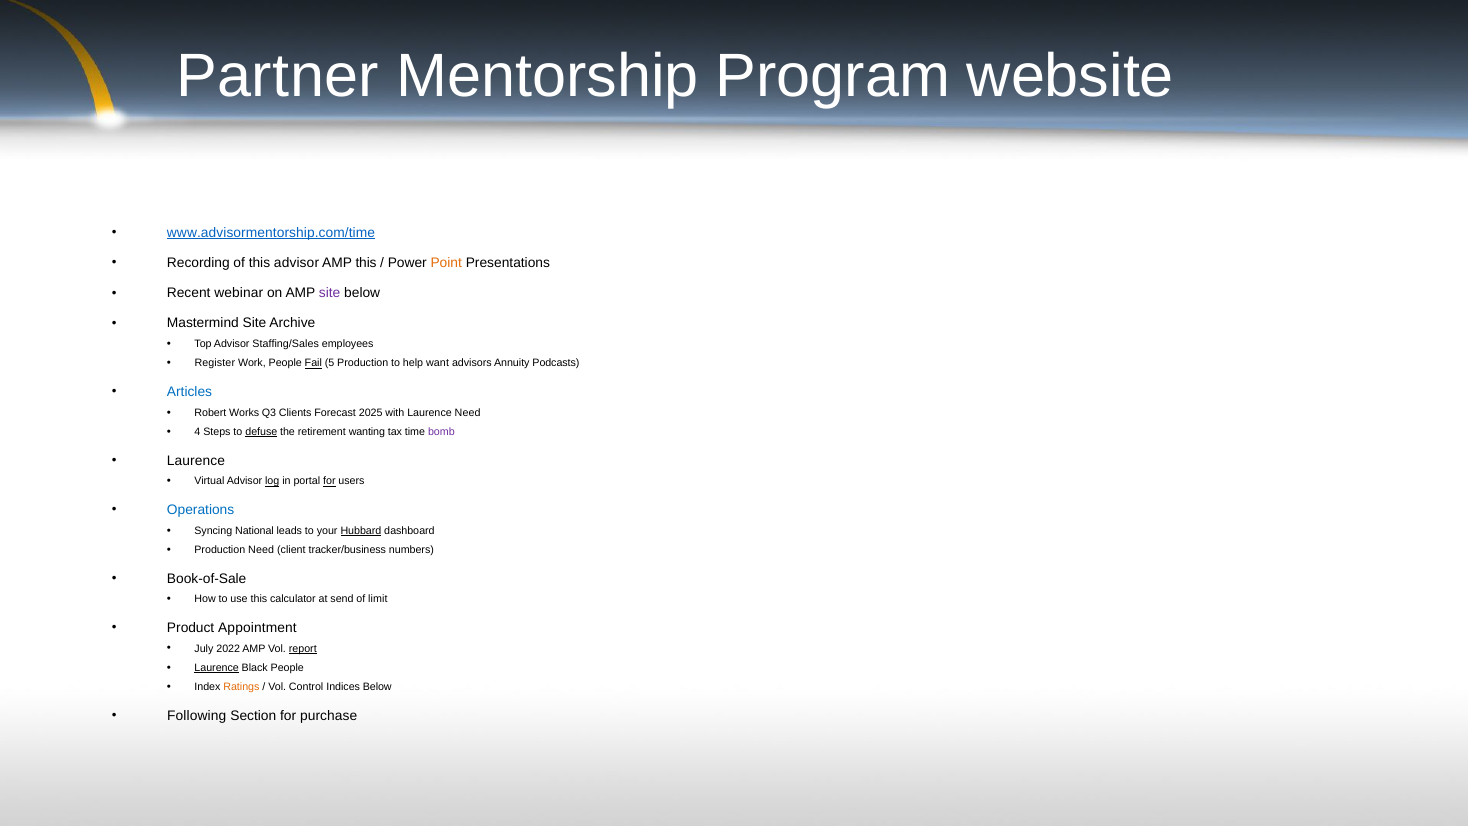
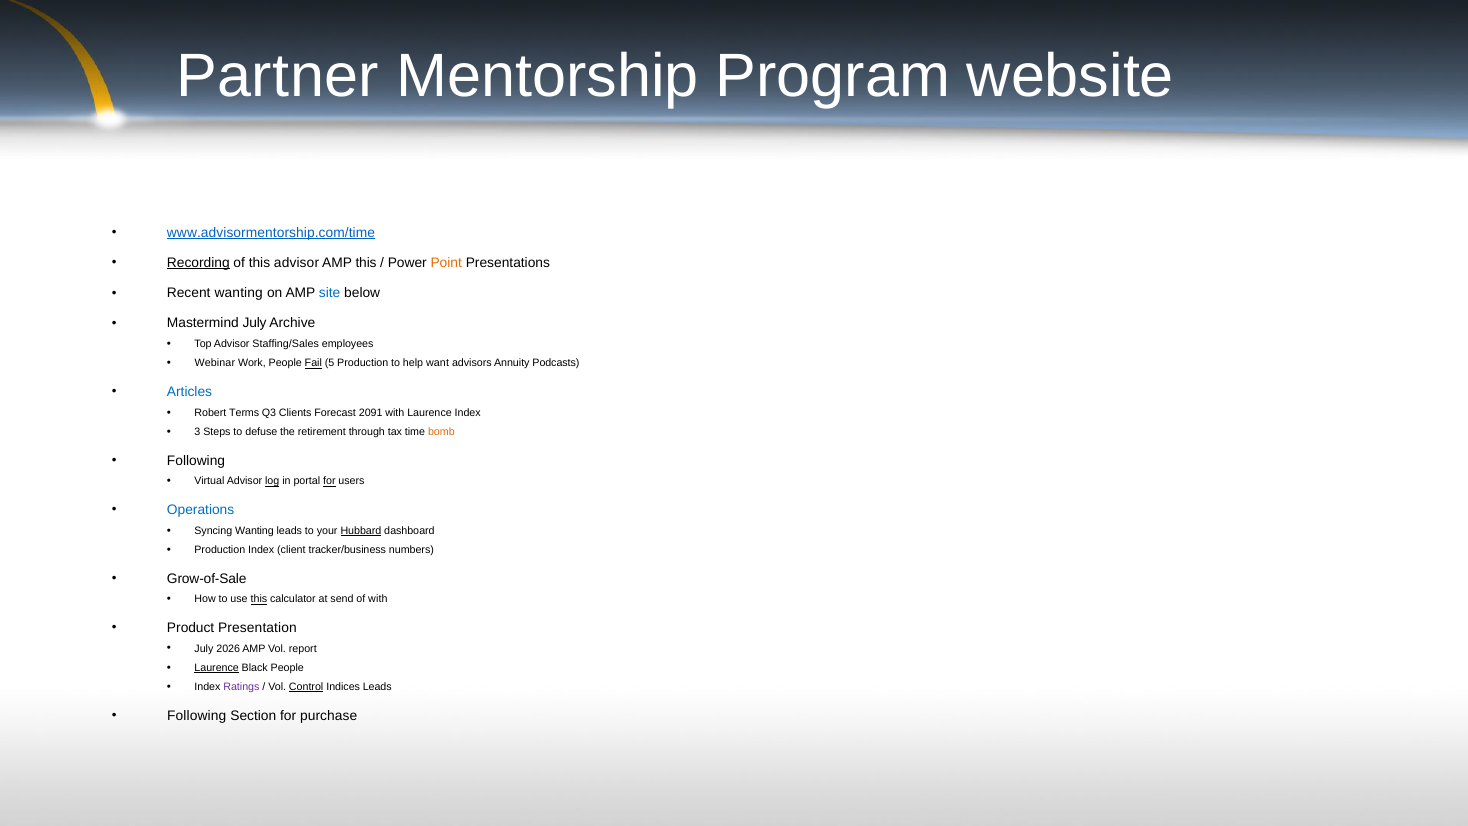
Recording underline: none -> present (198, 263)
Recent webinar: webinar -> wanting (239, 293)
site colour: purple -> blue (330, 293)
Mastermind Site: Site -> July (255, 323)
Register: Register -> Webinar (215, 363)
Works: Works -> Terms (244, 413)
2025: 2025 -> 2091 (371, 413)
Laurence Need: Need -> Index (468, 413)
4: 4 -> 3 (197, 432)
defuse underline: present -> none (261, 432)
wanting: wanting -> through (367, 432)
bomb colour: purple -> orange (441, 432)
Laurence: Laurence -> Following (196, 460)
Syncing National: National -> Wanting (254, 531)
Production Need: Need -> Index (261, 550)
Book-of-Sale: Book-of-Sale -> Grow-of-Sale (207, 578)
this underline: none -> present (259, 599)
of limit: limit -> with (378, 599)
Appointment: Appointment -> Presentation (257, 628)
2022: 2022 -> 2026 (228, 649)
report underline: present -> none (303, 649)
Ratings colour: orange -> purple (241, 687)
Control underline: none -> present (306, 687)
Indices Below: Below -> Leads (377, 687)
